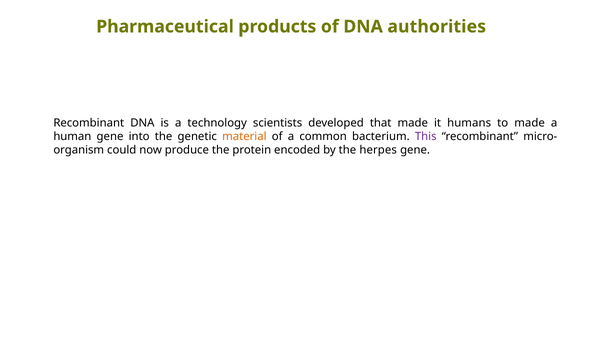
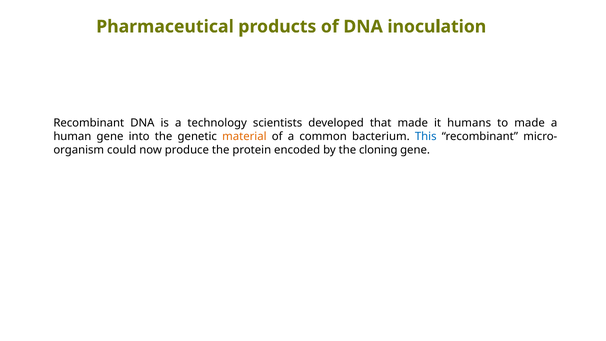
authorities: authorities -> inoculation (437, 27)
This colour: purple -> blue (426, 136)
herpes: herpes -> cloning (378, 150)
